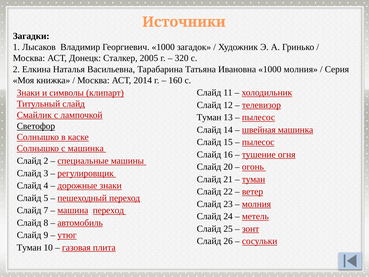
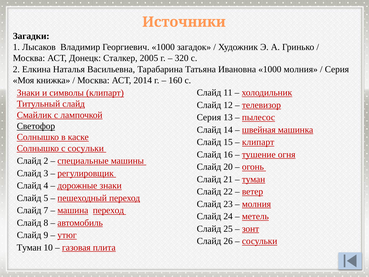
Туман: Туман -> Серия (209, 117)
пылесос: пылесос -> клипарт (258, 142)
с машинка: машинка -> сосульки (86, 148)
